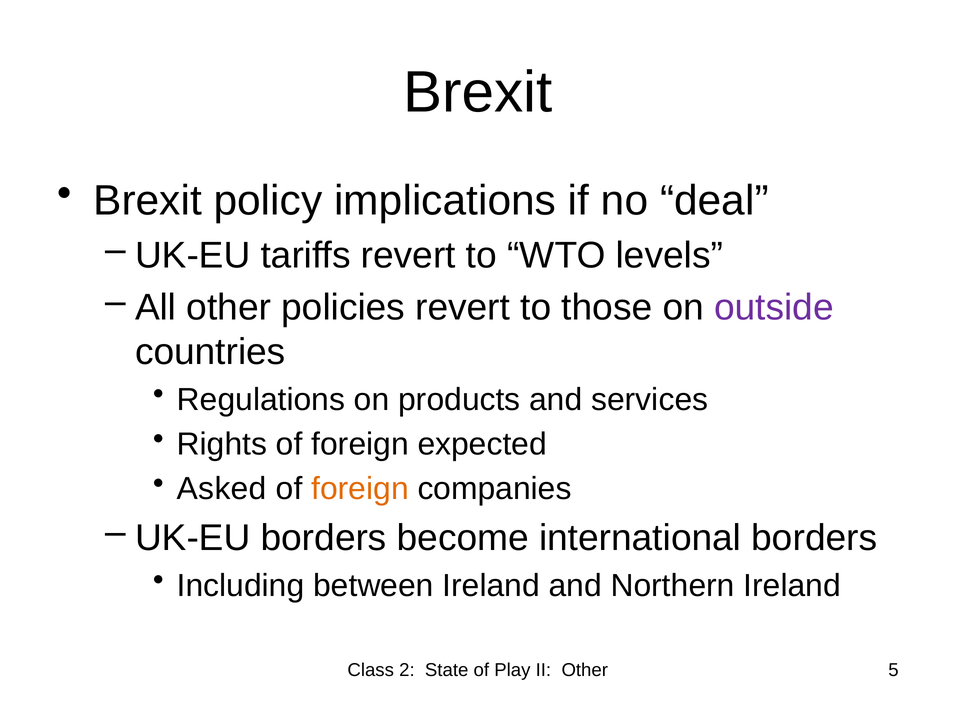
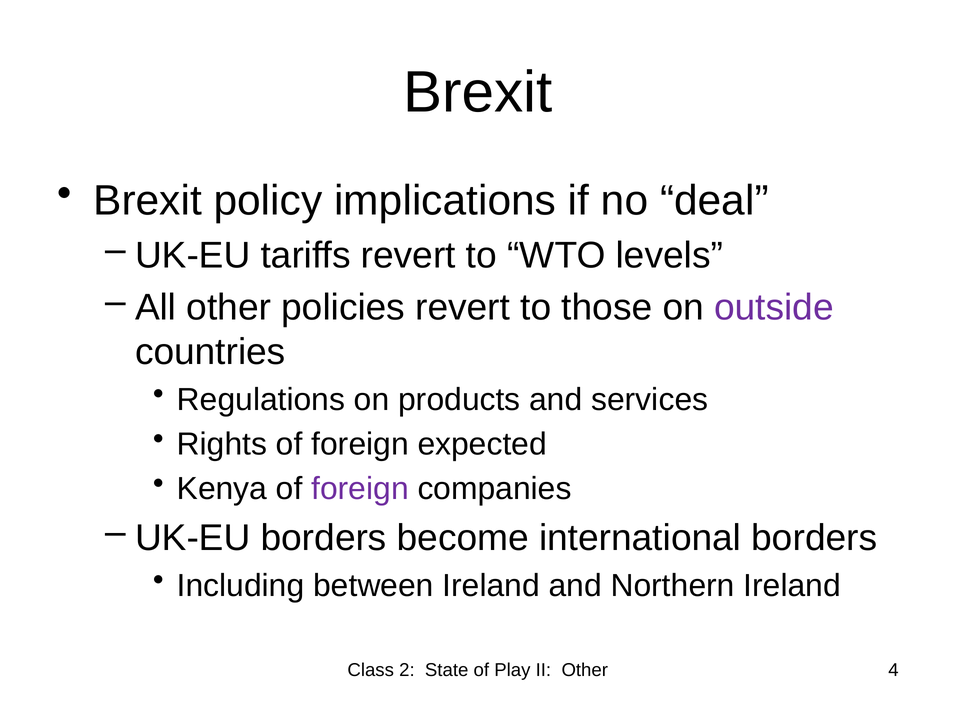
Asked: Asked -> Kenya (222, 489)
foreign colour: orange -> purple (360, 489)
5: 5 -> 4 (893, 670)
